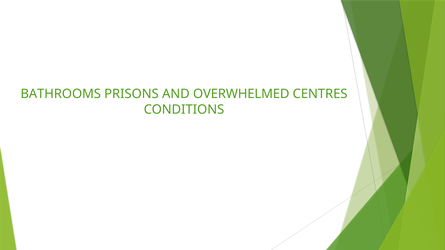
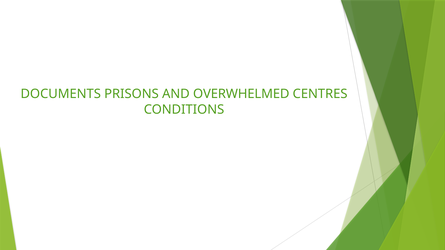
BATHROOMS: BATHROOMS -> DOCUMENTS (61, 94)
